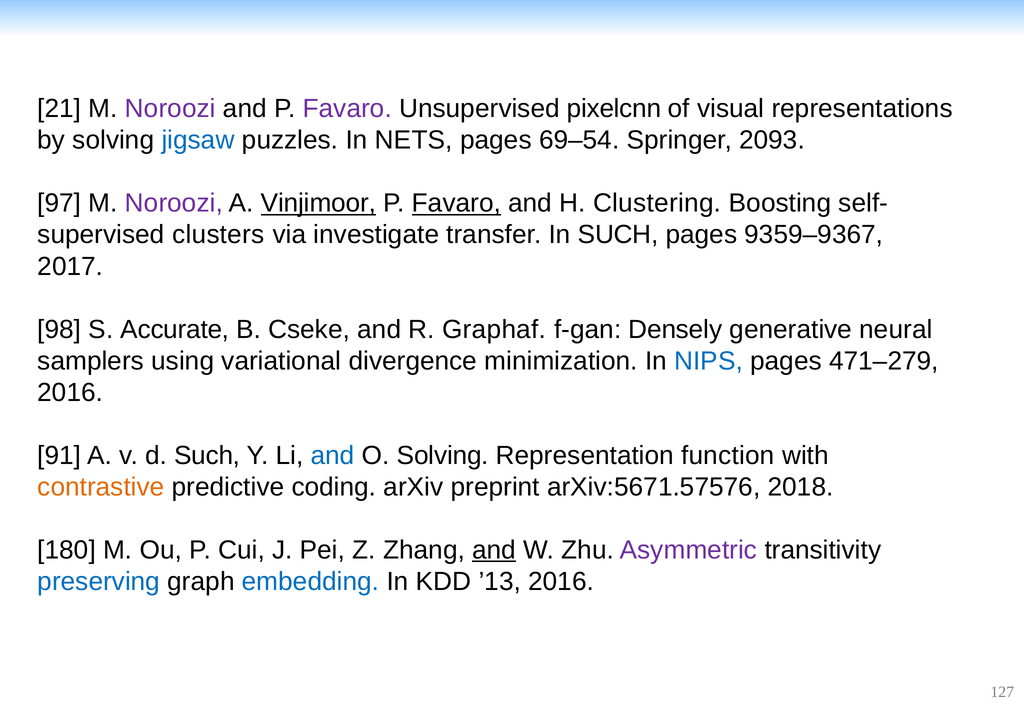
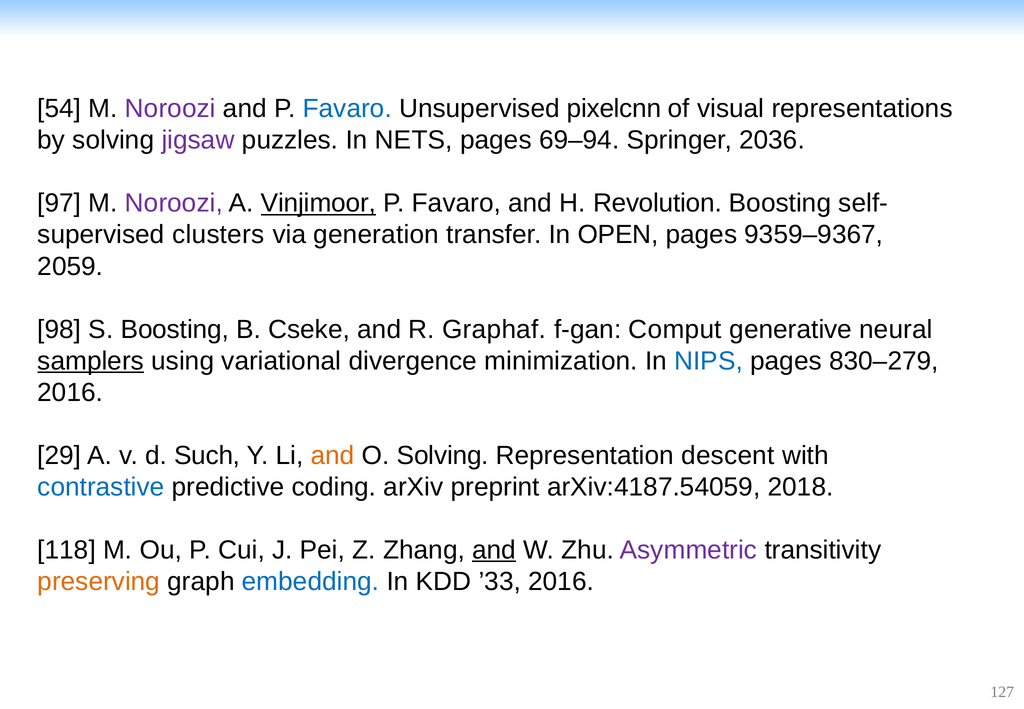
21: 21 -> 54 (59, 109)
Favaro colour: purple -> blue (347, 109)
jigsaw colour: blue -> purple (198, 140)
69–54: 69–54 -> 69–94 (579, 140)
2093: 2093 -> 2036 (772, 140)
Favaro underline: present -> none (456, 203)
Clustering: Clustering -> Revolution (657, 203)
investigate: investigate -> generation (376, 235)
In SUCH: SUCH -> OPEN (618, 235)
2017: 2017 -> 2059 (70, 266)
S Accurate: Accurate -> Boosting (175, 329)
Densely: Densely -> Comput (675, 329)
samplers underline: none -> present (91, 361)
471–279: 471–279 -> 830–279 (884, 361)
91: 91 -> 29 (59, 455)
and colour: blue -> orange (333, 455)
function: function -> descent (728, 455)
contrastive colour: orange -> blue (101, 487)
arXiv:5671.57576: arXiv:5671.57576 -> arXiv:4187.54059 (654, 487)
180: 180 -> 118 (67, 550)
preserving colour: blue -> orange (99, 581)
’13: ’13 -> ’33 (500, 581)
